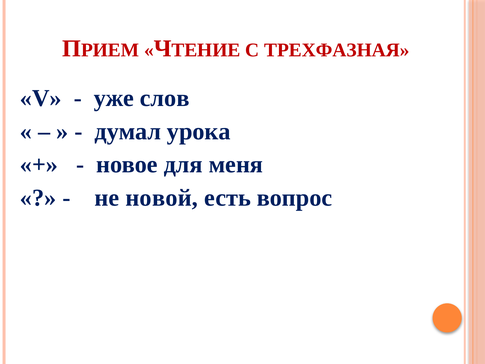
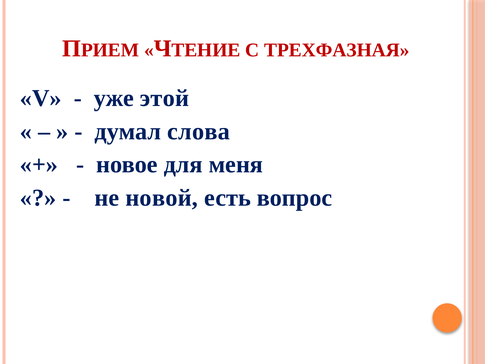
слов: слов -> этой (165, 98)
урока: урока -> слова (199, 131)
